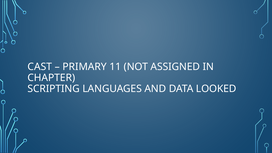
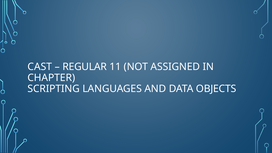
PRIMARY: PRIMARY -> REGULAR (85, 67)
LOOKED: LOOKED -> OBJECTS (216, 89)
